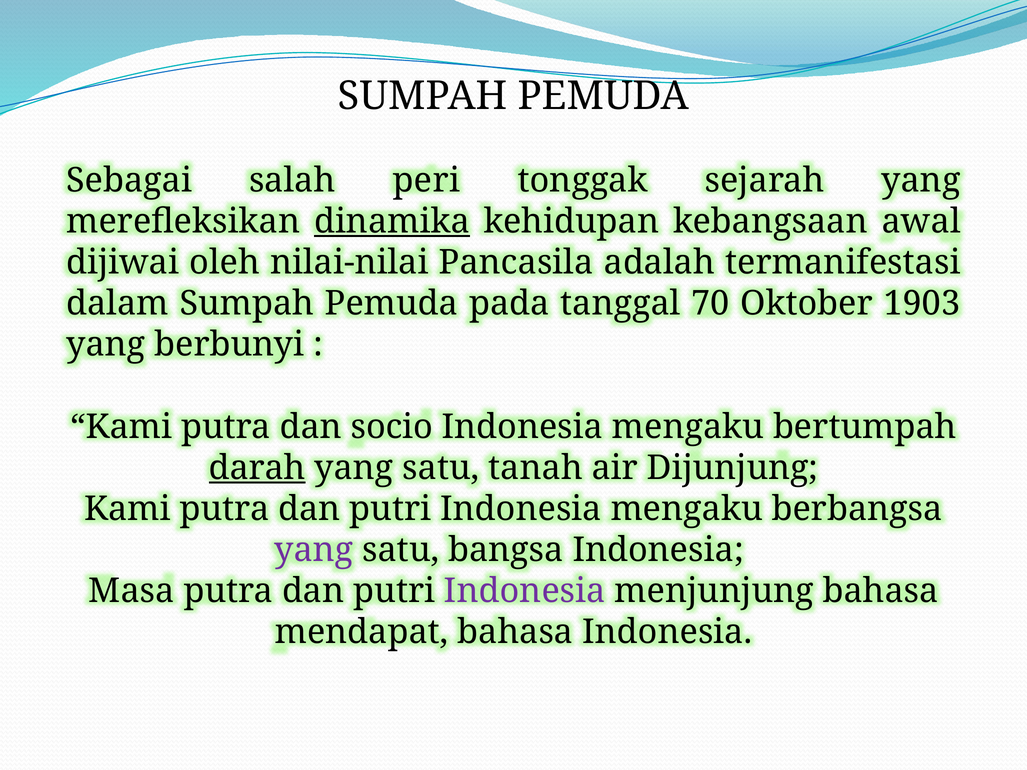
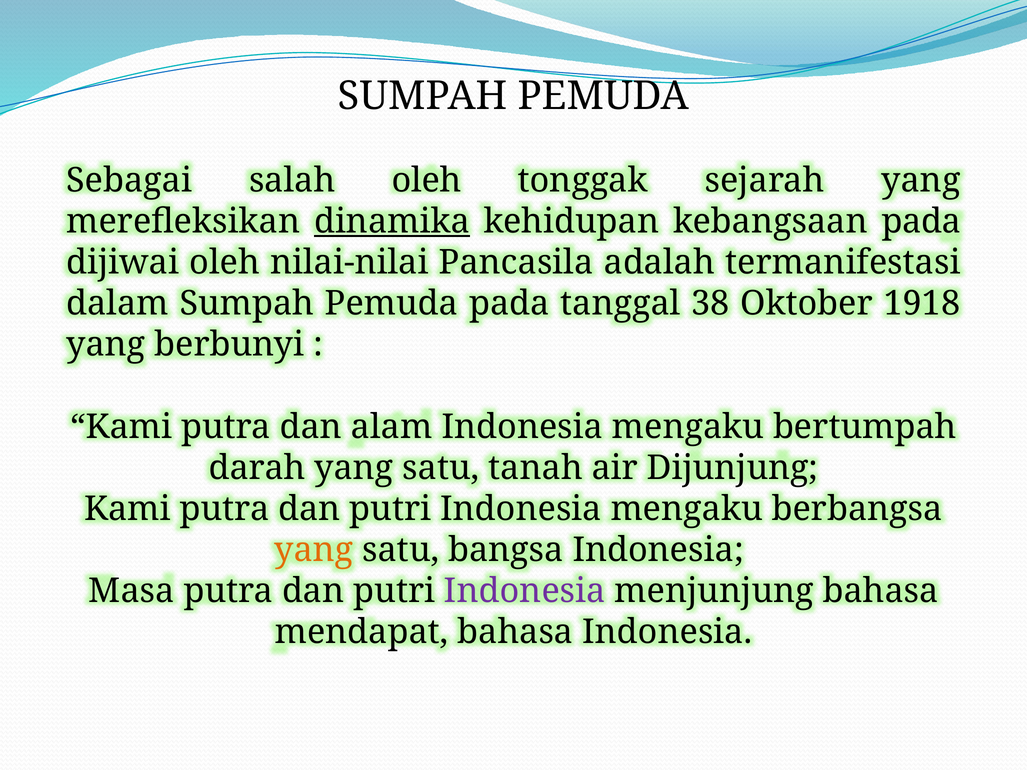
salah peri: peri -> oleh (427, 180)
kebangsaan awal: awal -> pada (921, 221)
70: 70 -> 38 (710, 304)
1903: 1903 -> 1918 (922, 304)
socio: socio -> alam (392, 427)
darah underline: present -> none (257, 468)
yang colour: purple -> orange (314, 550)
